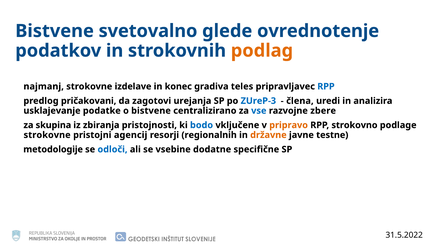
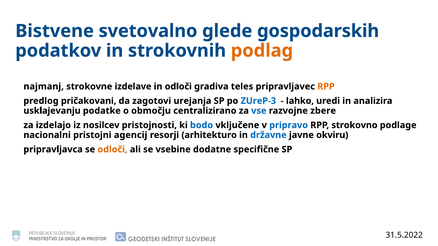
ovrednotenje: ovrednotenje -> gospodarskih (318, 31)
in konec: konec -> odloči (178, 87)
RPP colour: blue -> orange (326, 87)
člena: člena -> lahko (300, 101)
usklajevanje: usklajevanje -> usklajevanju (52, 111)
o bistvene: bistvene -> območju (151, 111)
skupina: skupina -> izdelajo (53, 125)
zbiranja: zbiranja -> nosilcev (101, 125)
pripravo colour: orange -> blue (289, 125)
strokovne: strokovne -> nacionalni (47, 135)
regionalnih: regionalnih -> arhitekturo (209, 135)
državne colour: orange -> blue (268, 135)
testne: testne -> okviru (332, 135)
metodologije: metodologije -> pripravljavca (53, 150)
odloči colour: blue -> orange (112, 150)
